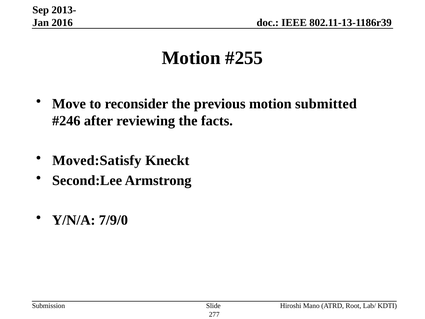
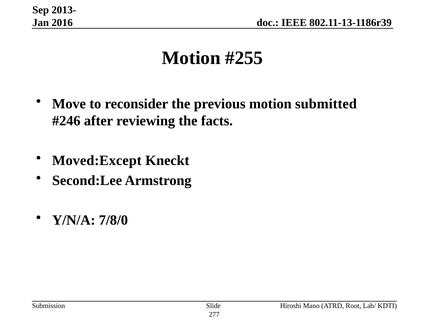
Moved:Satisfy: Moved:Satisfy -> Moved:Except (97, 160)
7/9/0: 7/9/0 -> 7/8/0 (113, 220)
